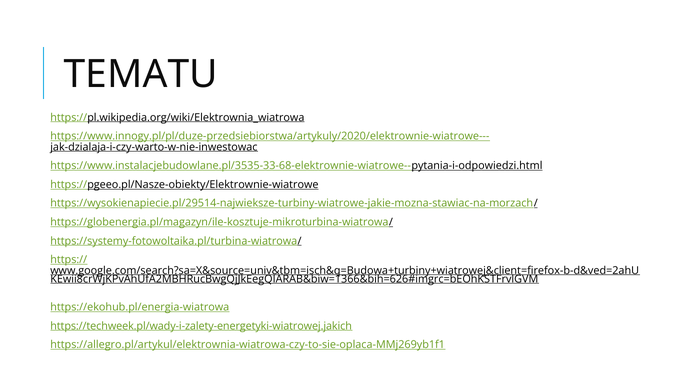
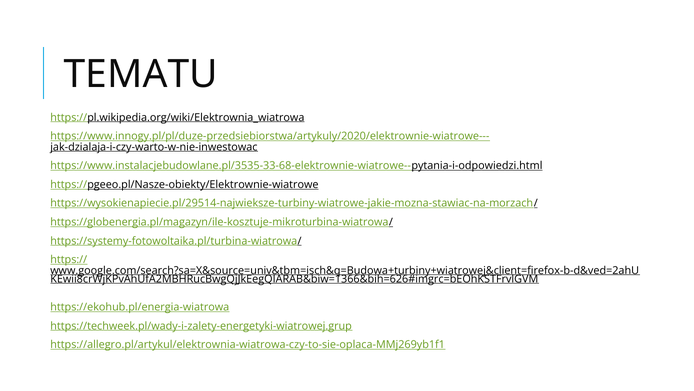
https://techweek.pl/wady-i-zalety-energetyki-wiatrowej.jakich: https://techweek.pl/wady-i-zalety-energetyki-wiatrowej.jakich -> https://techweek.pl/wady-i-zalety-energetyki-wiatrowej.grup (201, 325)
